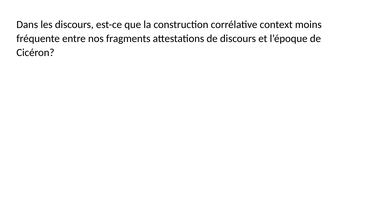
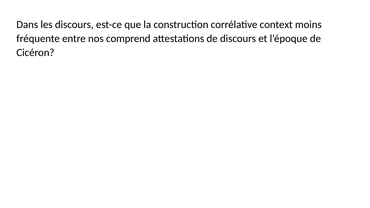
fragments: fragments -> comprend (128, 39)
